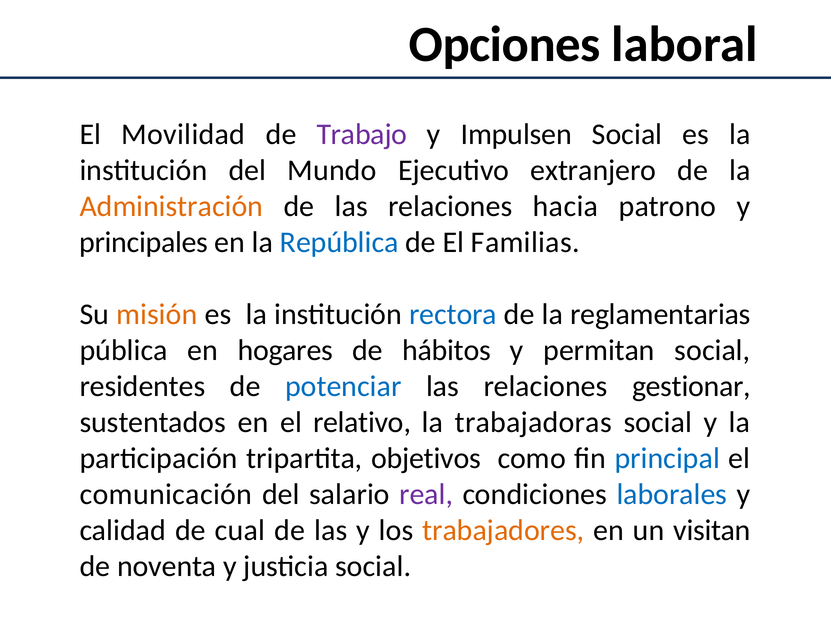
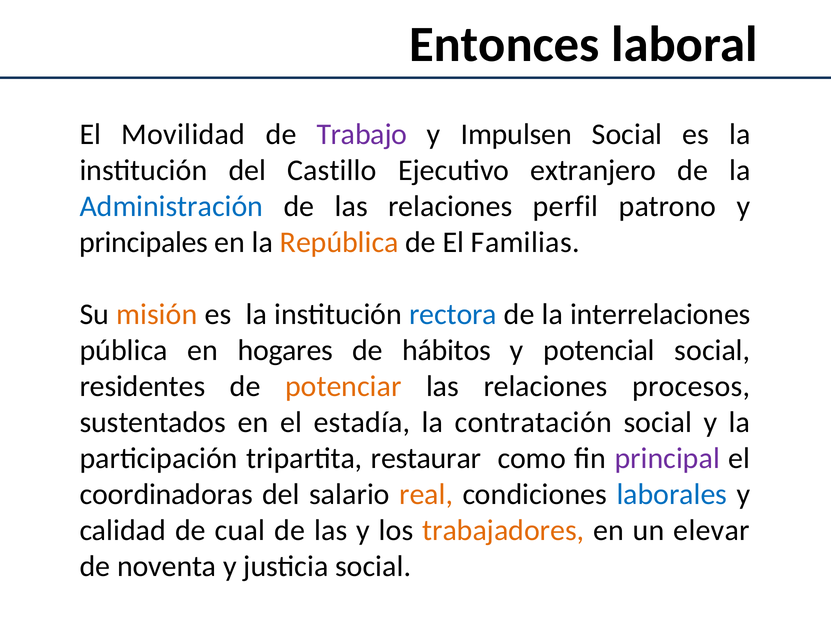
Opciones: Opciones -> Entonces (504, 45)
Mundo: Mundo -> Castillo (332, 170)
Administración colour: orange -> blue (171, 206)
hacia: hacia -> perfil (565, 206)
República colour: blue -> orange (339, 242)
reglamentarias: reglamentarias -> interrelaciones (660, 314)
permitan: permitan -> potencial (599, 350)
potenciar colour: blue -> orange (343, 386)
gestionar: gestionar -> procesos (691, 386)
relativo: relativo -> estadía (362, 422)
trabajadoras: trabajadoras -> contratación (533, 422)
objetivos: objetivos -> restaurar (426, 458)
principal colour: blue -> purple (667, 458)
comunicación: comunicación -> coordinadoras (166, 494)
real colour: purple -> orange (426, 494)
visitan: visitan -> elevar (712, 530)
